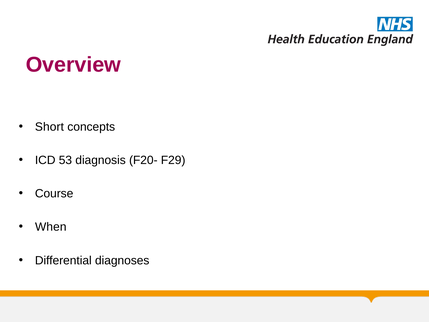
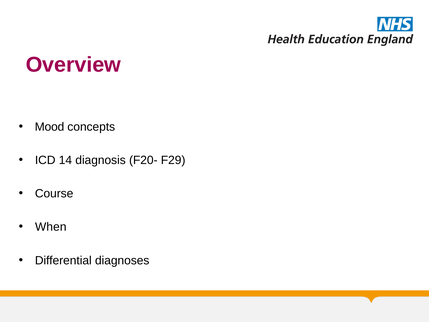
Short: Short -> Mood (50, 127)
53: 53 -> 14 (65, 160)
